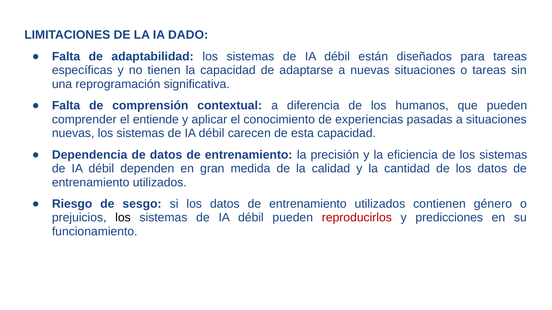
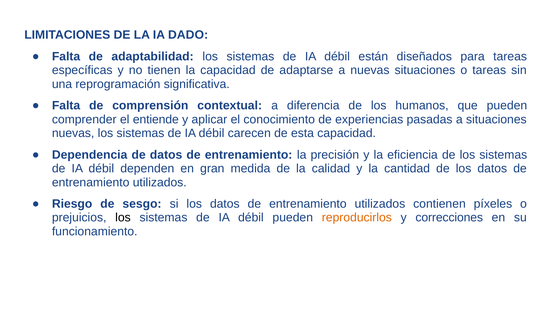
género: género -> píxeles (493, 204)
reproducirlos colour: red -> orange (357, 218)
predicciones: predicciones -> correcciones (449, 218)
